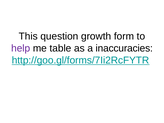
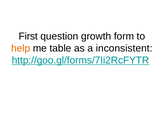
This: This -> First (28, 36)
help colour: purple -> orange (21, 48)
inaccuracies: inaccuracies -> inconsistent (124, 48)
